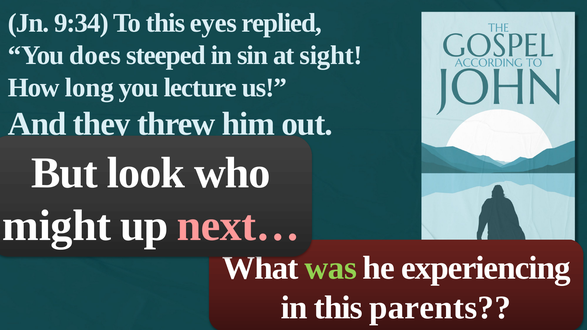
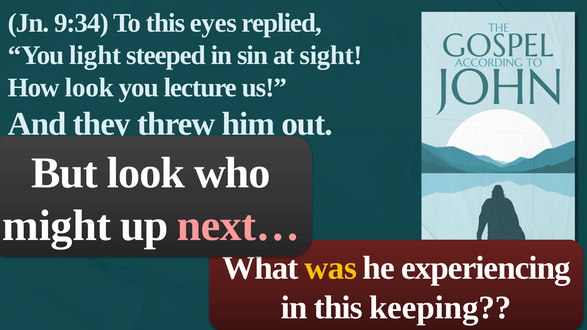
does: does -> light (95, 55)
How long: long -> look (89, 88)
was colour: light green -> yellow (331, 268)
parents: parents -> keeping (440, 308)
